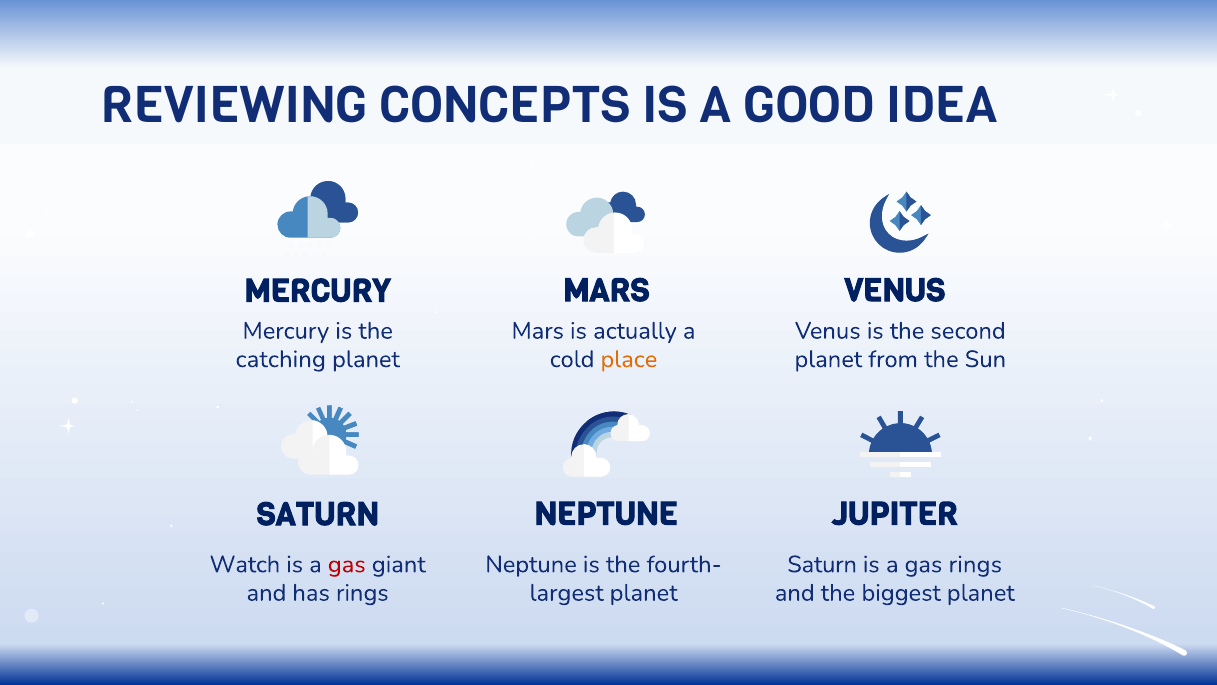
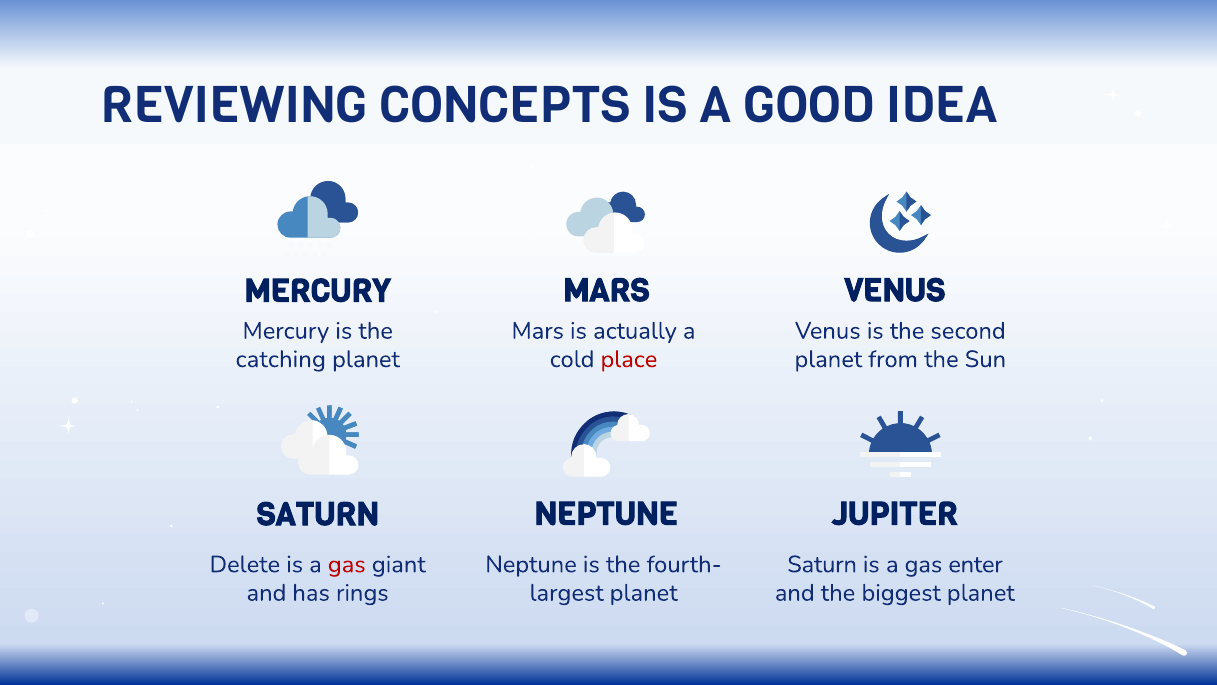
place colour: orange -> red (629, 359)
Watch: Watch -> Delete (245, 564)
gas rings: rings -> enter (976, 564)
